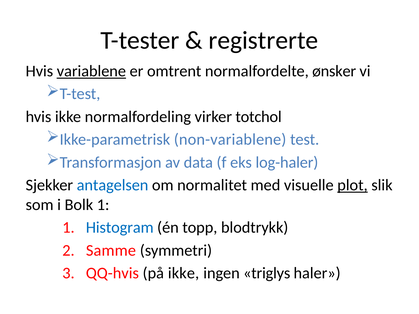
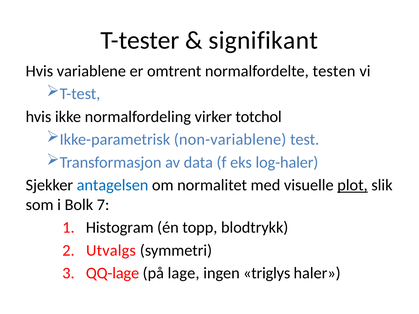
registrerte: registrerte -> signifikant (263, 41)
variablene underline: present -> none (91, 71)
ønsker: ønsker -> testen (334, 71)
Bolk 1: 1 -> 7 (103, 205)
Histogram colour: blue -> black (120, 228)
Samme: Samme -> Utvalgs (111, 251)
QQ-hvis: QQ-hvis -> QQ-lage (112, 273)
på ikke: ikke -> lage (184, 273)
